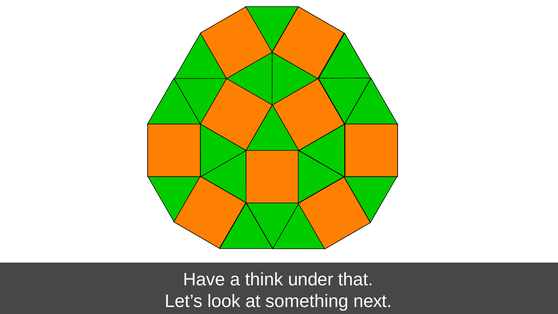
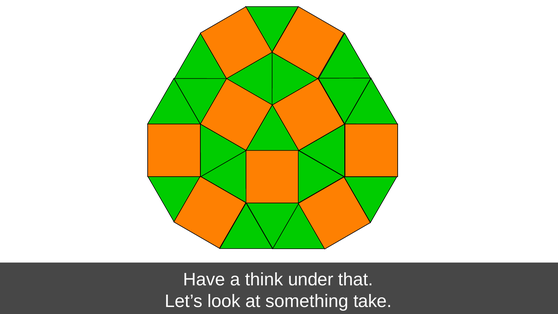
next: next -> take (373, 301)
